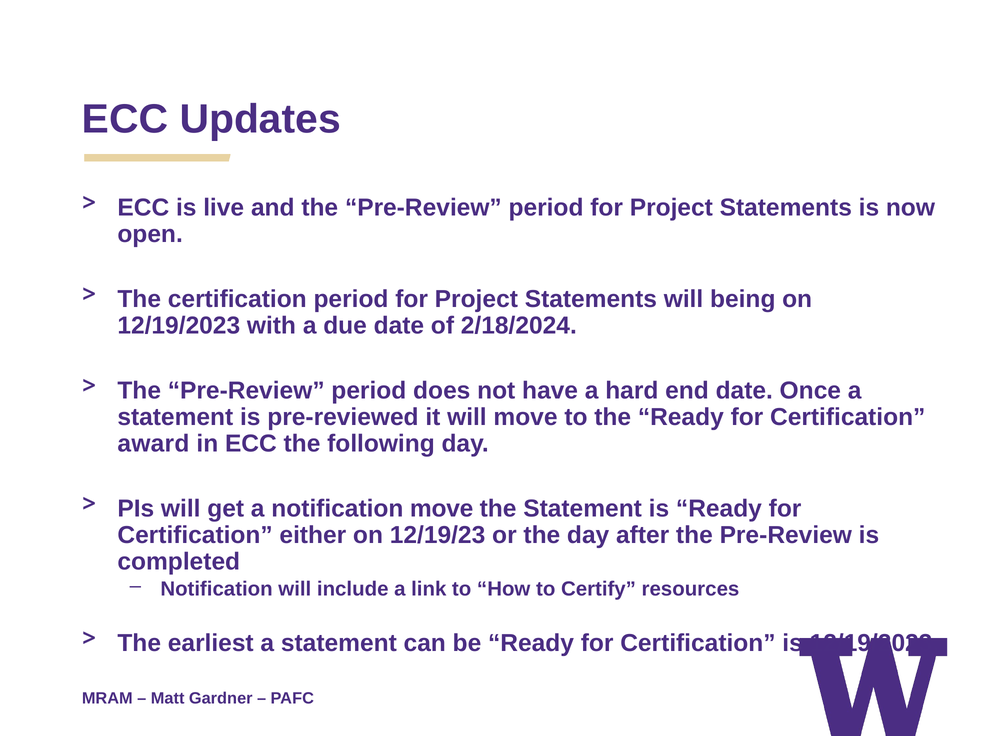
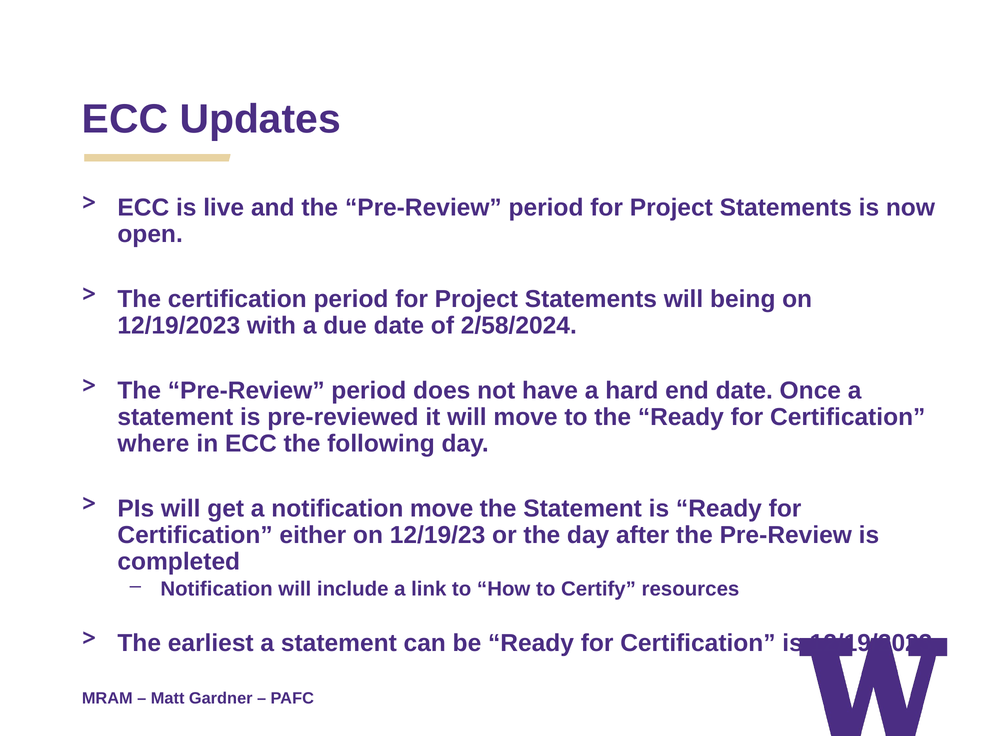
2/18/2024: 2/18/2024 -> 2/58/2024 (519, 326)
award: award -> where (153, 444)
